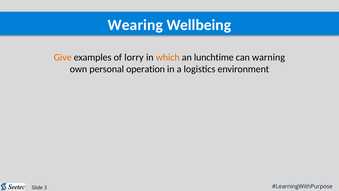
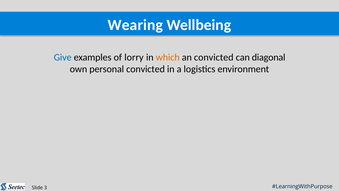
Give colour: orange -> blue (63, 57)
an lunchtime: lunchtime -> convicted (214, 57)
warning: warning -> diagonal (269, 57)
personal operation: operation -> convicted (146, 69)
